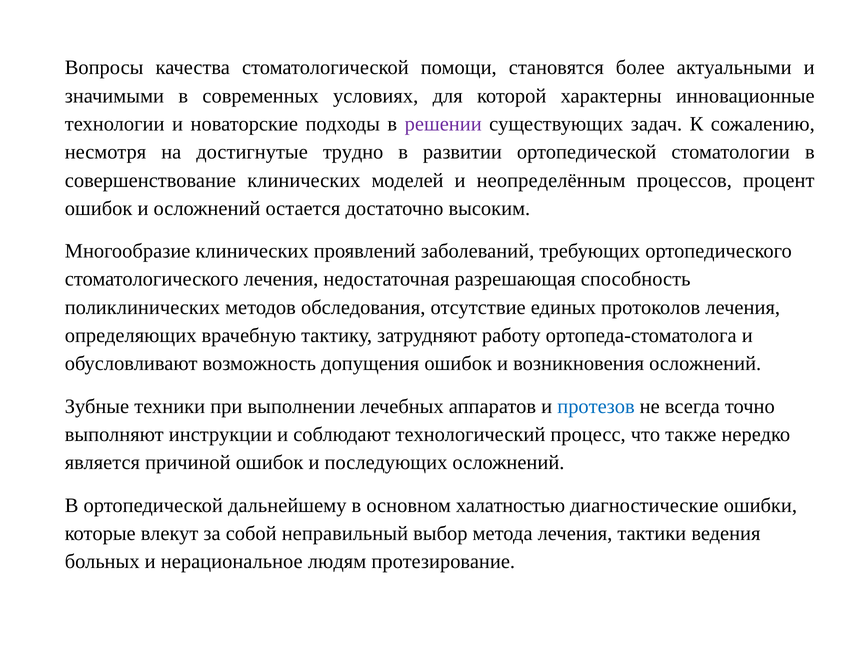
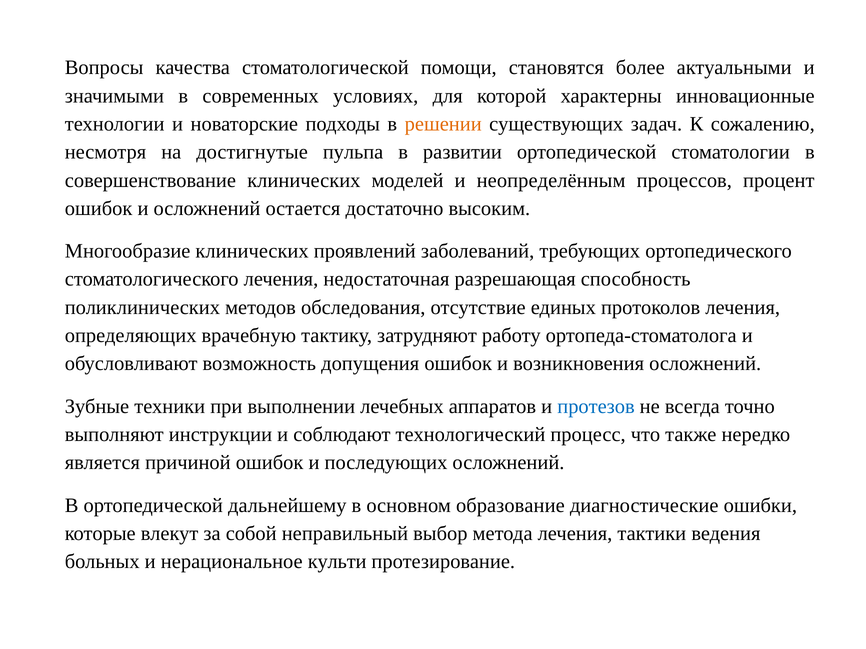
решении colour: purple -> orange (443, 124)
трудно: трудно -> пульпа (353, 152)
халатностью: халатностью -> образование (510, 506)
людям: людям -> культи (337, 562)
